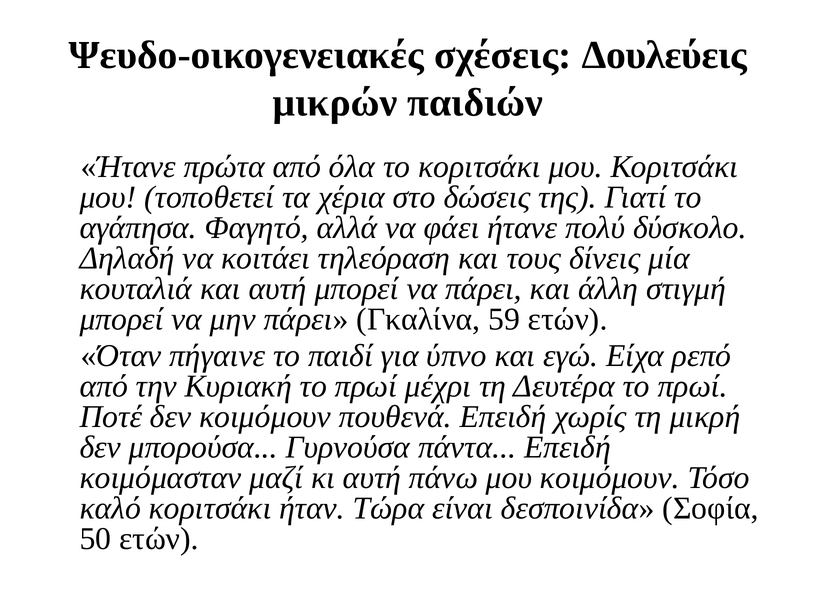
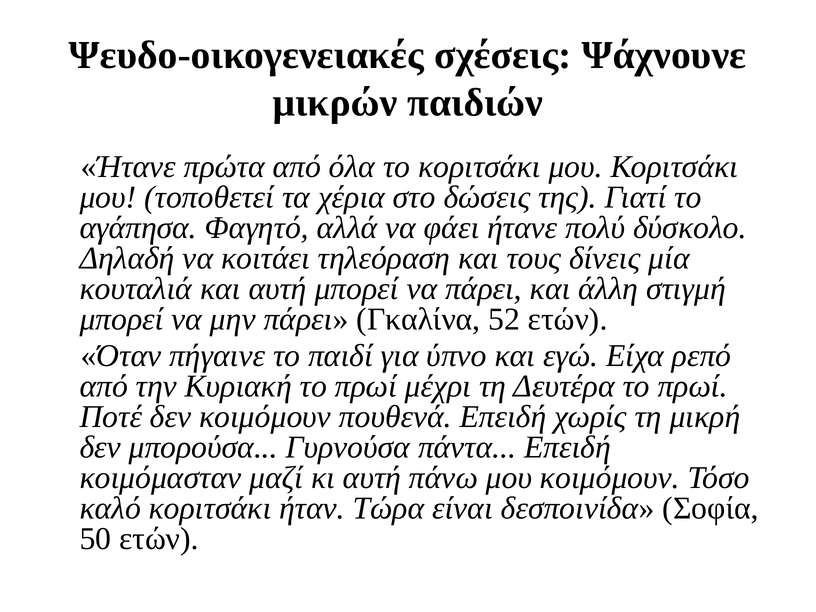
Δουλεύεις: Δουλεύεις -> Ψάχνουνε (664, 55)
59: 59 -> 52 (504, 319)
